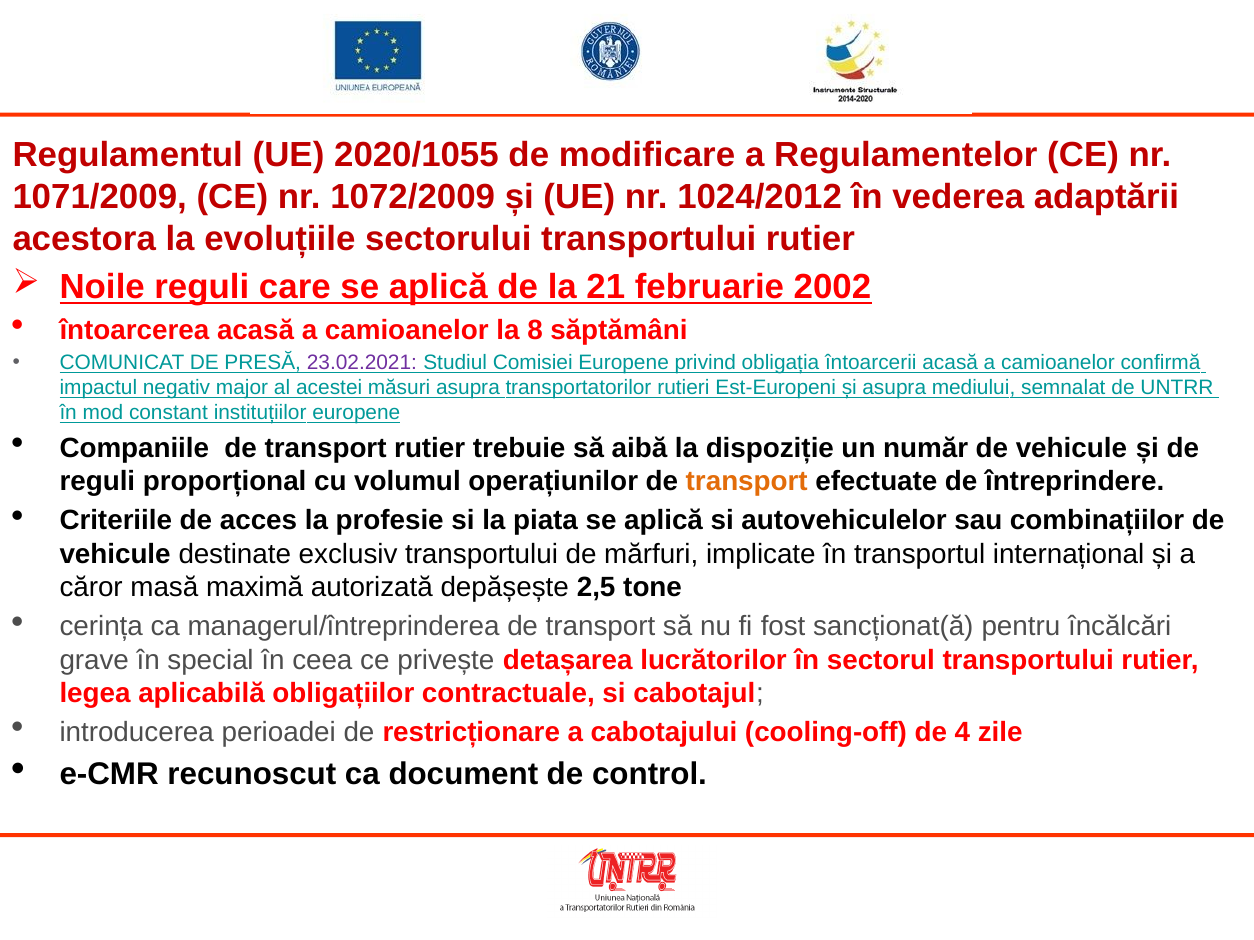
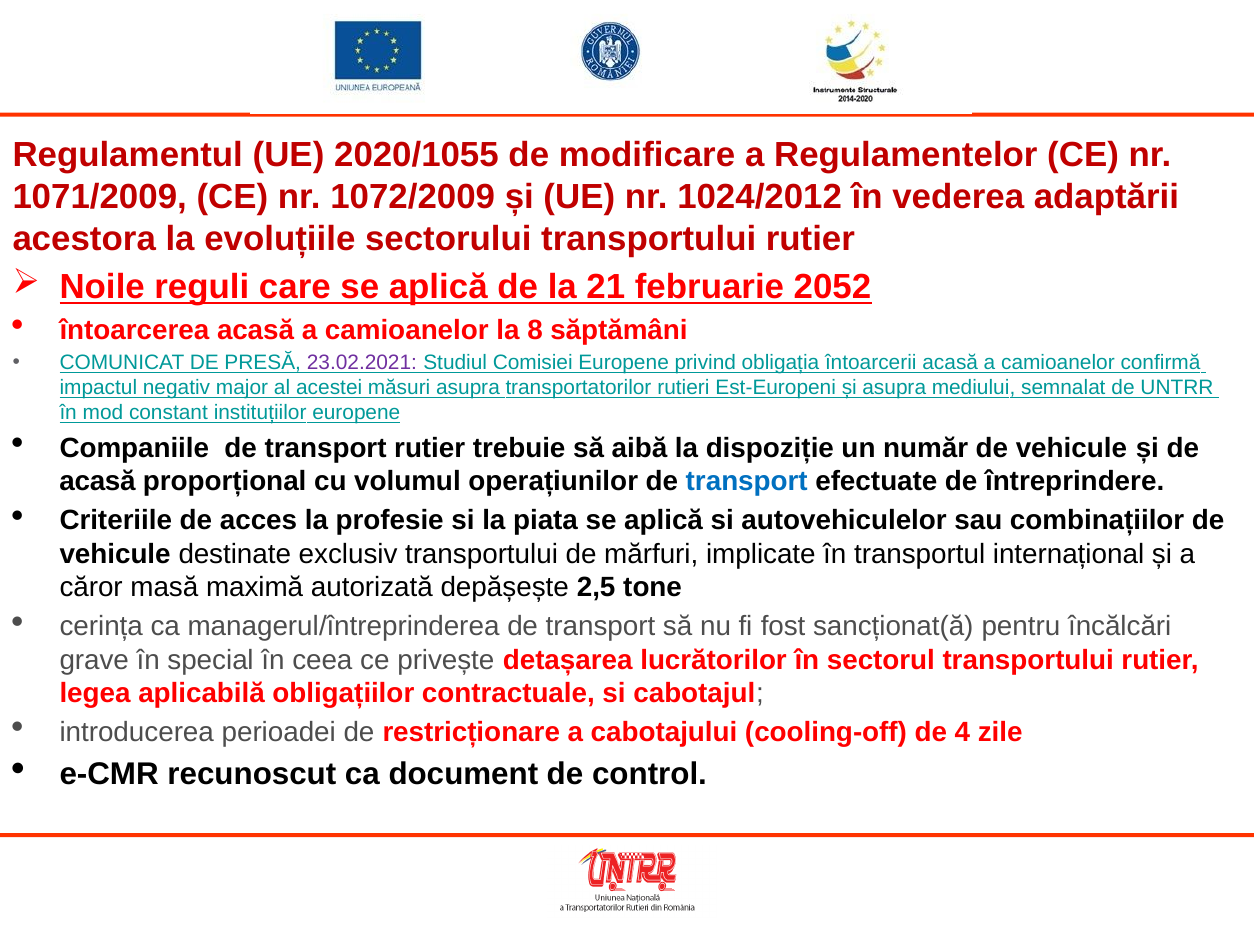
2002: 2002 -> 2052 (832, 287)
reguli: reguli -> acasă (97, 482)
transport colour: orange -> blue (747, 482)
